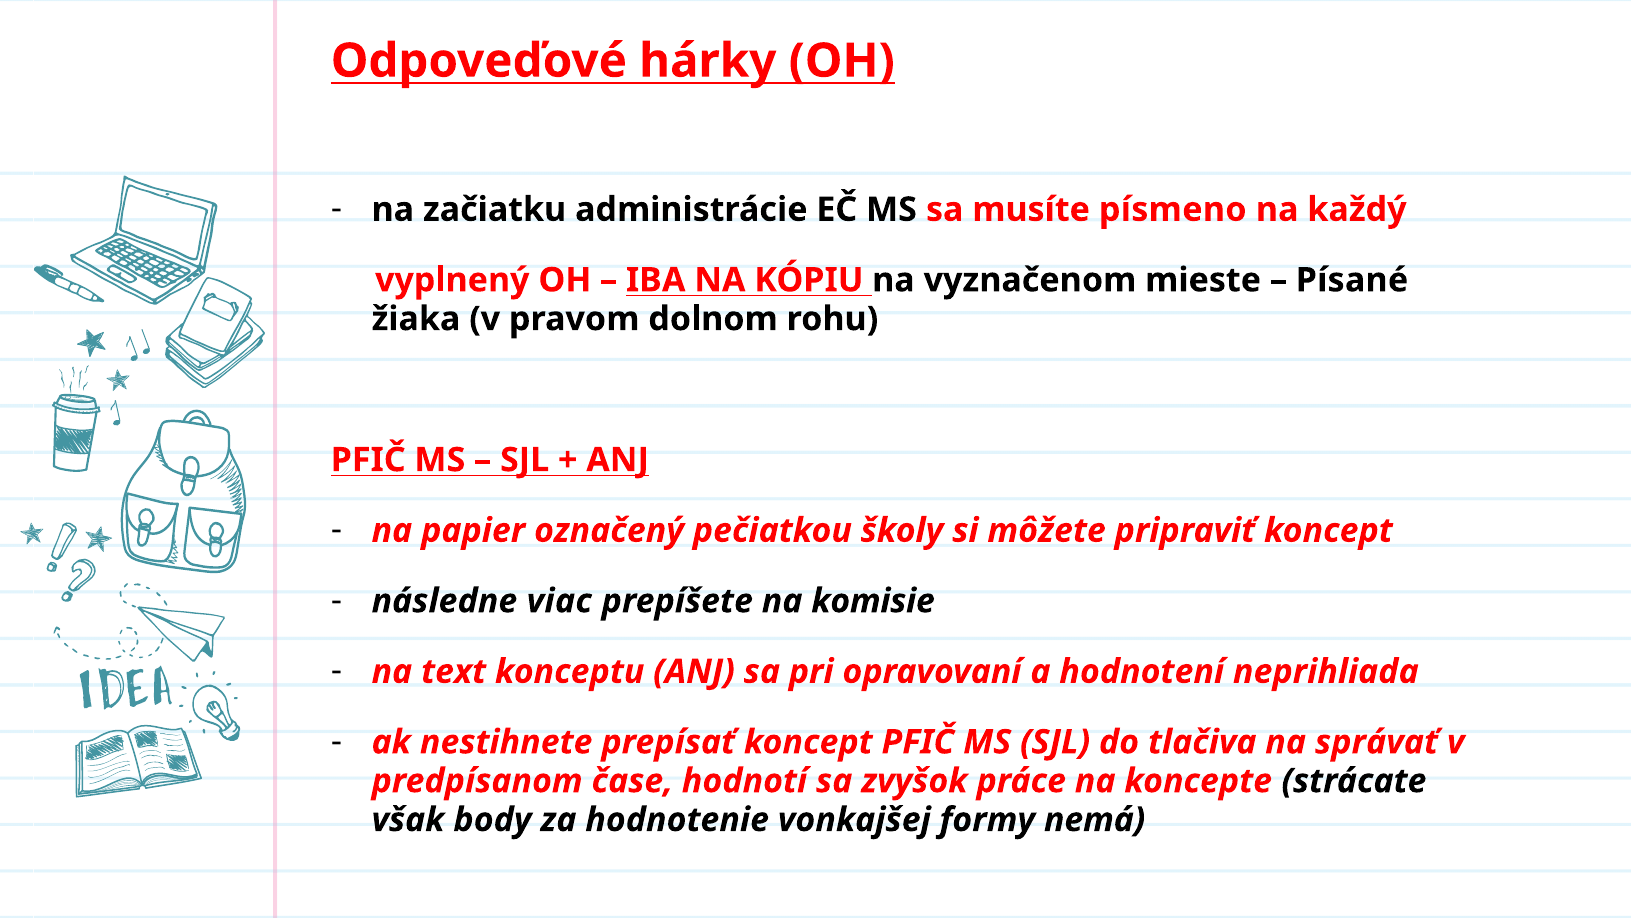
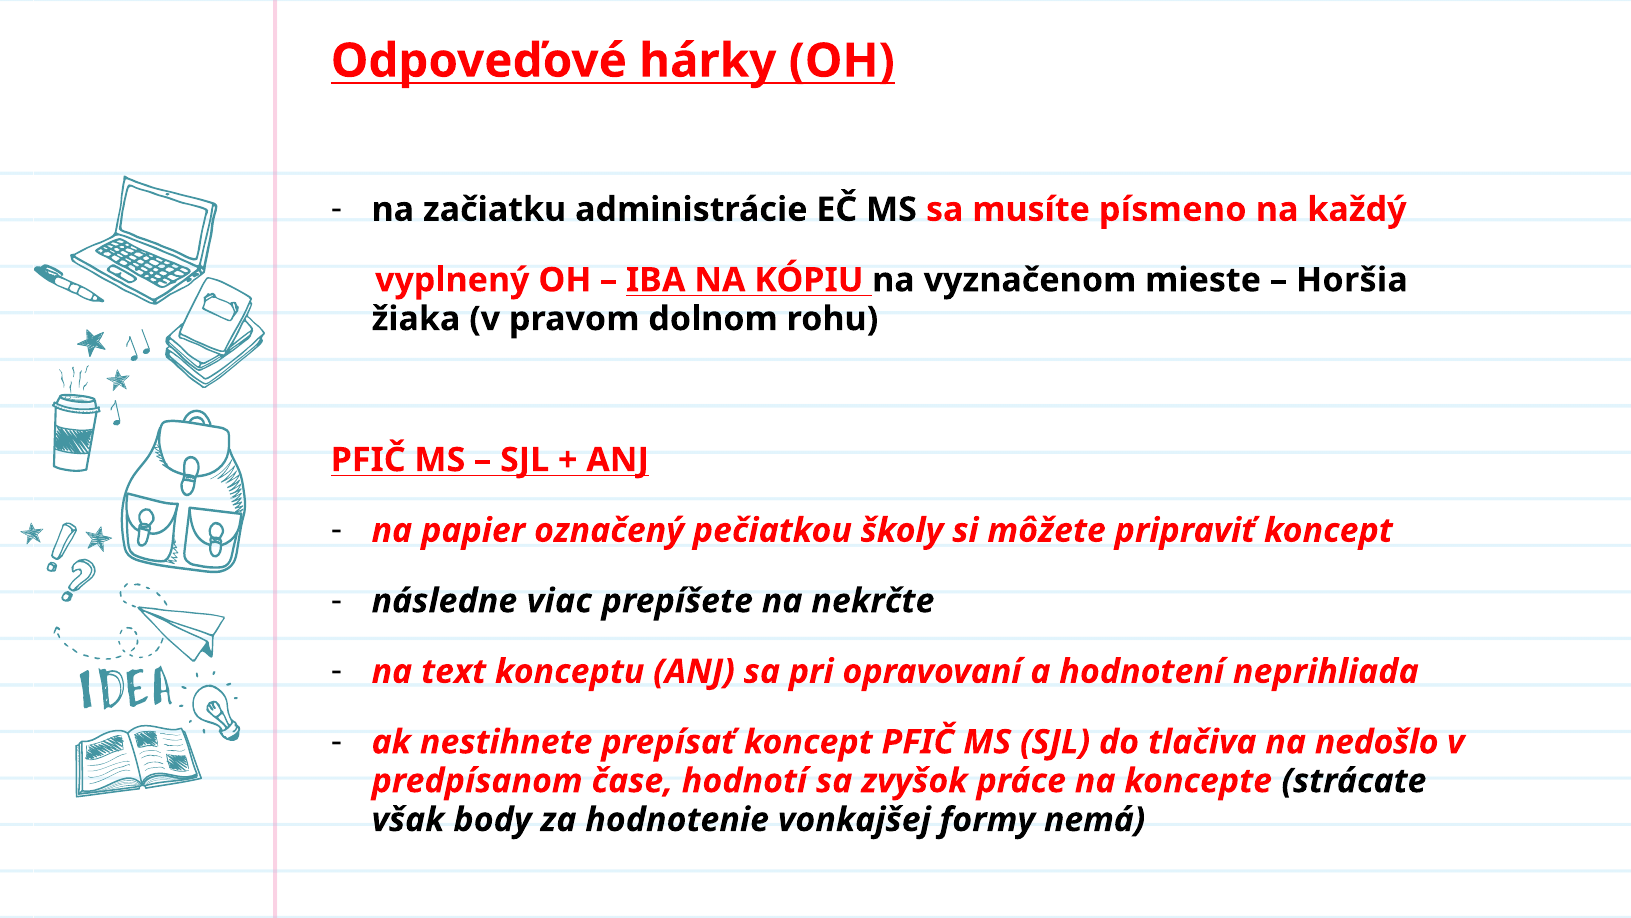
Písané: Písané -> Horšia (1352, 280)
komisie: komisie -> nekrčte (873, 601)
správať: správať -> nedošlo (1377, 742)
